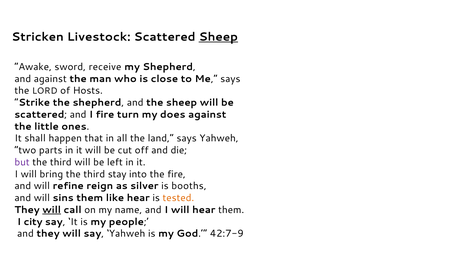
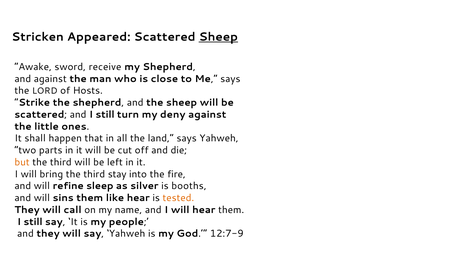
Livestock: Livestock -> Appeared (99, 37)
and I fire: fire -> still (105, 114)
does: does -> deny (173, 114)
but colour: purple -> orange (22, 162)
reign: reign -> sleep (100, 186)
will underline: present -> none (52, 210)
city: city -> still (33, 222)
42:7-9: 42:7-9 -> 12:7-9 (227, 233)
